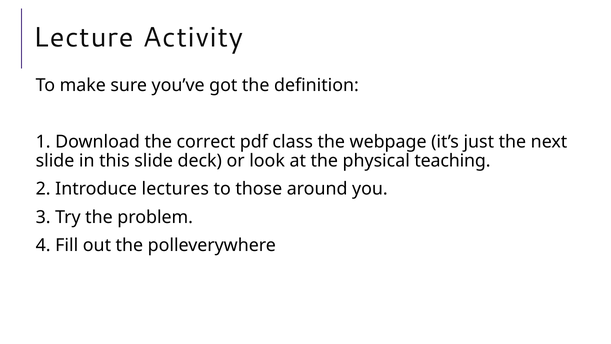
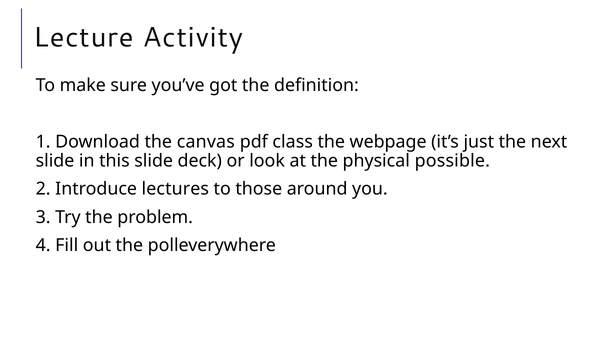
correct: correct -> canvas (206, 141)
teaching: teaching -> possible (452, 161)
